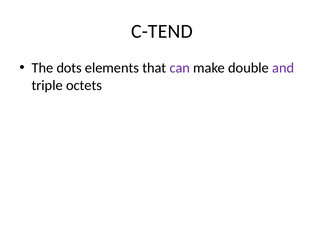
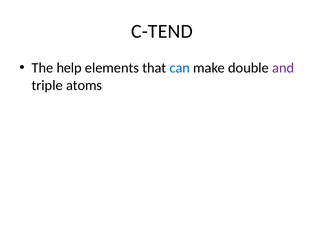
dots: dots -> help (69, 68)
can colour: purple -> blue (180, 68)
octets: octets -> atoms (84, 85)
